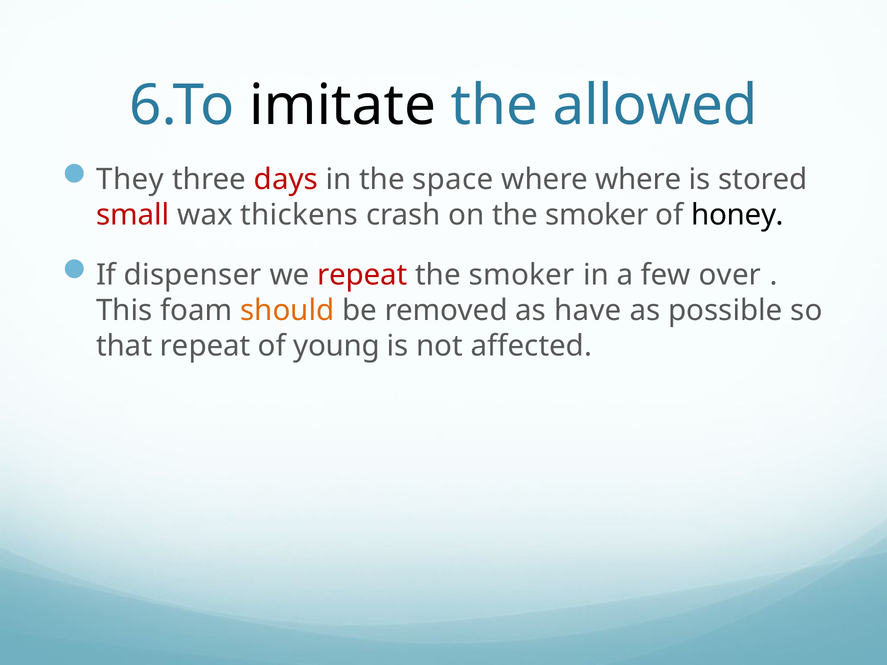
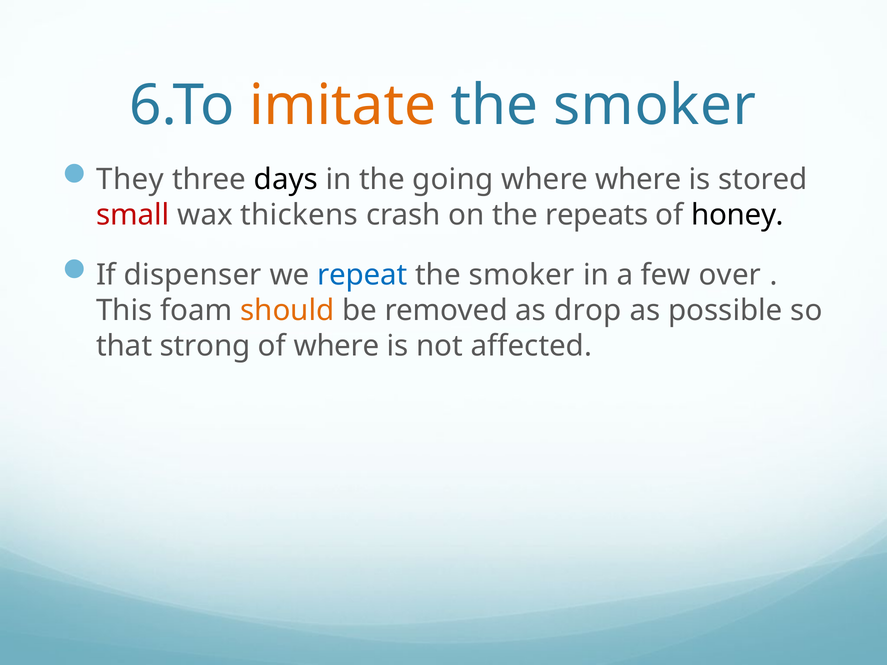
imitate colour: black -> orange (343, 106)
allowed: allowed -> smoker (655, 106)
days colour: red -> black (286, 179)
space: space -> going (453, 179)
on the smoker: smoker -> repeats (597, 215)
repeat colour: red -> blue (362, 275)
have: have -> drop (588, 311)
that repeat: repeat -> strong (205, 346)
of young: young -> where (337, 346)
